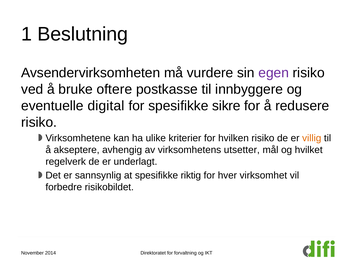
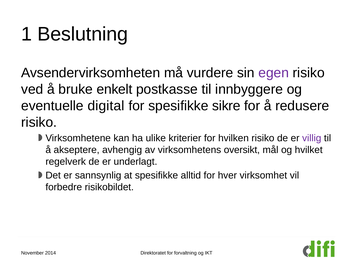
oftere: oftere -> enkelt (114, 89)
villig colour: orange -> purple (312, 138)
utsetter: utsetter -> oversikt (242, 150)
riktig: riktig -> alltid (191, 175)
